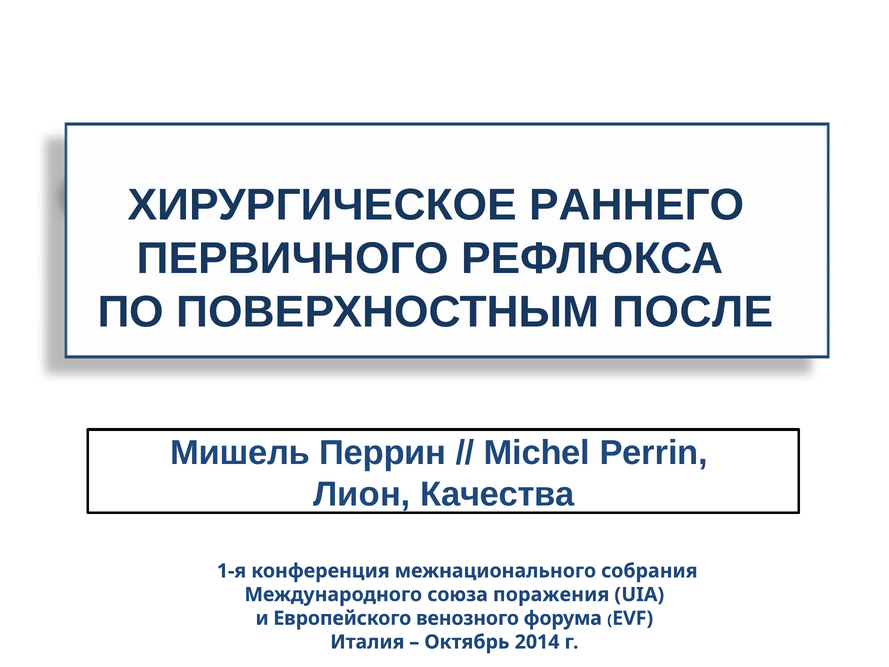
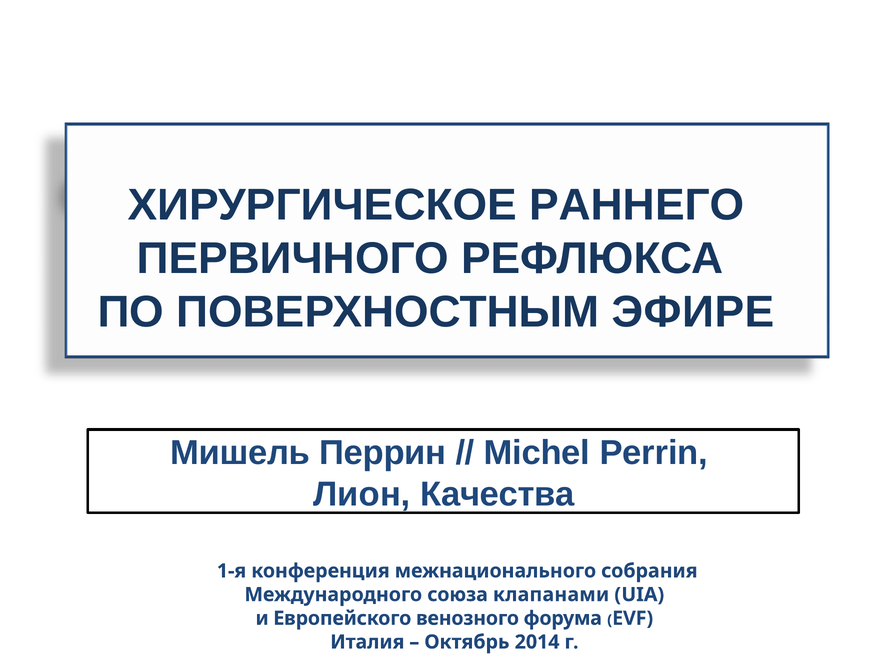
ПОСЛЕ: ПОСЛЕ -> ЭФИРЕ (693, 312)
поражения: поражения -> клапанами (551, 594)
